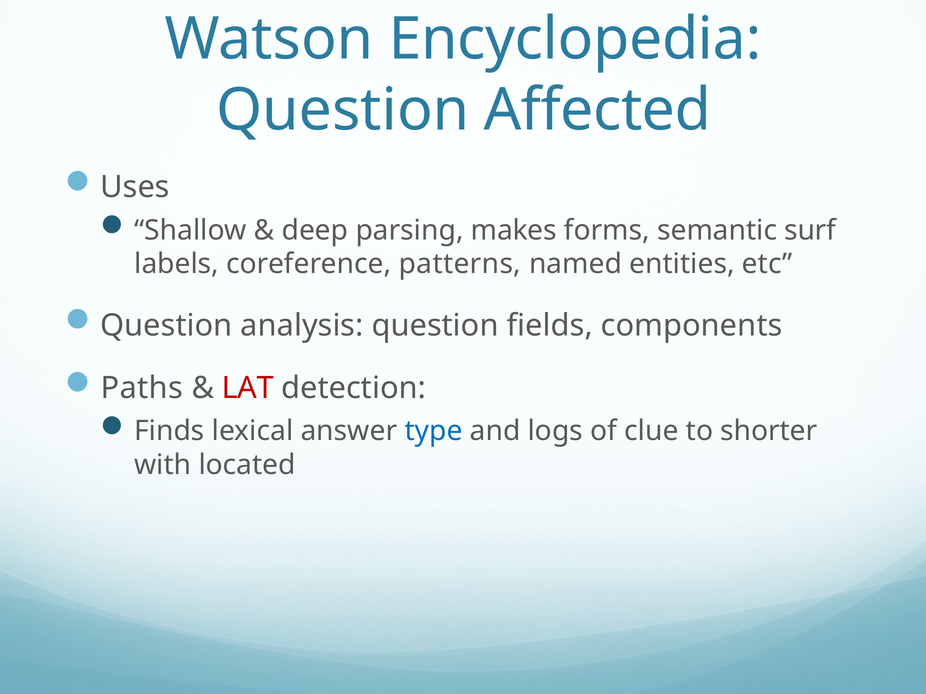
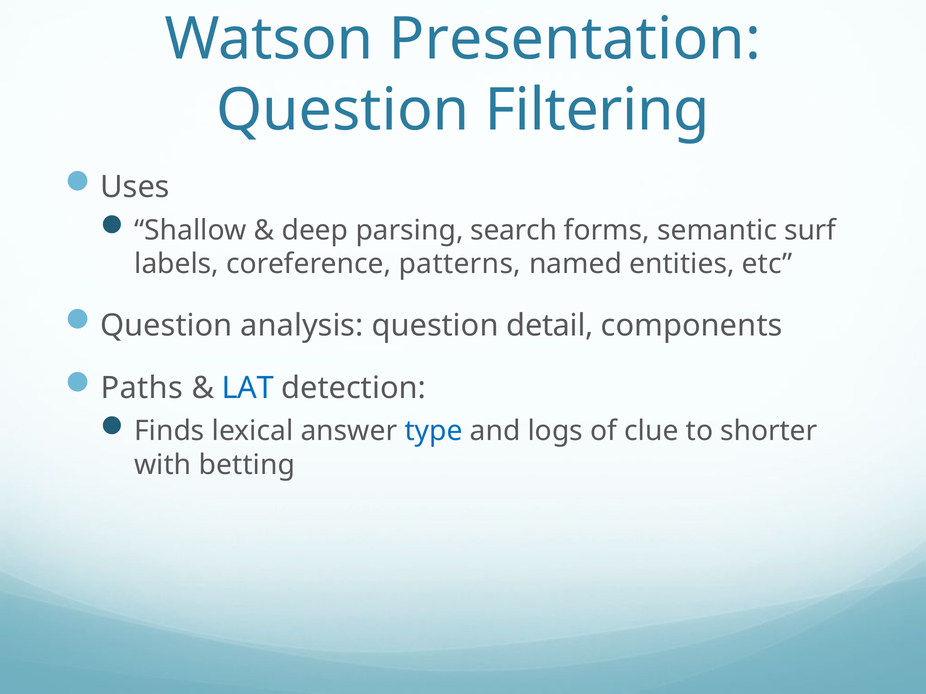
Encyclopedia: Encyclopedia -> Presentation (575, 39)
Affected: Affected -> Filtering (597, 110)
makes: makes -> search (514, 230)
fields: fields -> detail (550, 326)
LAT colour: red -> blue (248, 388)
located: located -> betting (247, 465)
